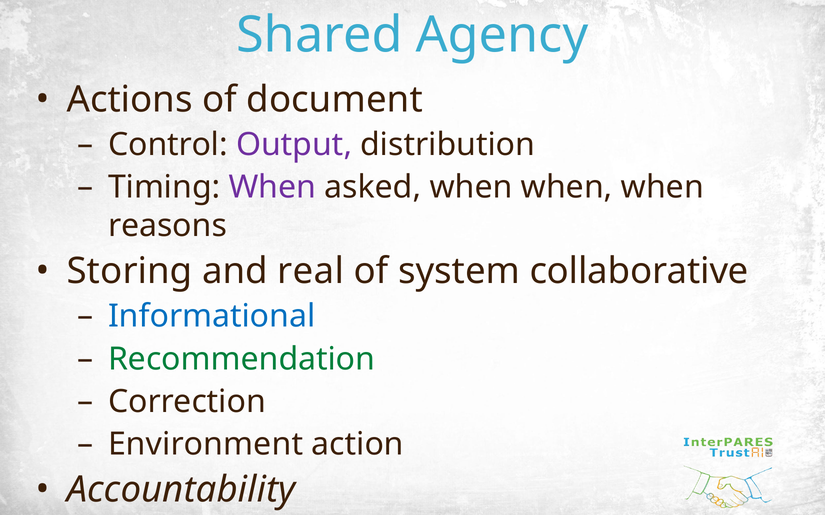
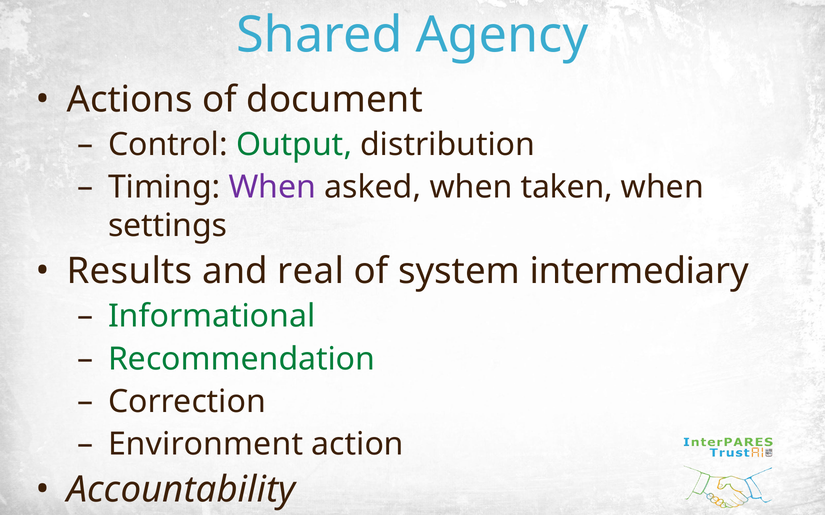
Output colour: purple -> green (294, 145)
asked when when: when -> taken (567, 187)
reasons: reasons -> settings (168, 226)
Storing: Storing -> Results (130, 272)
collaborative: collaborative -> intermediary (639, 272)
Informational colour: blue -> green (212, 317)
